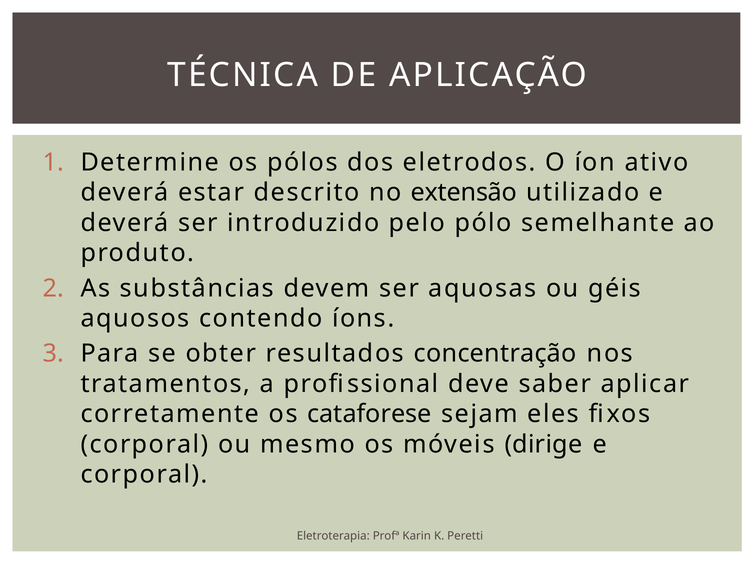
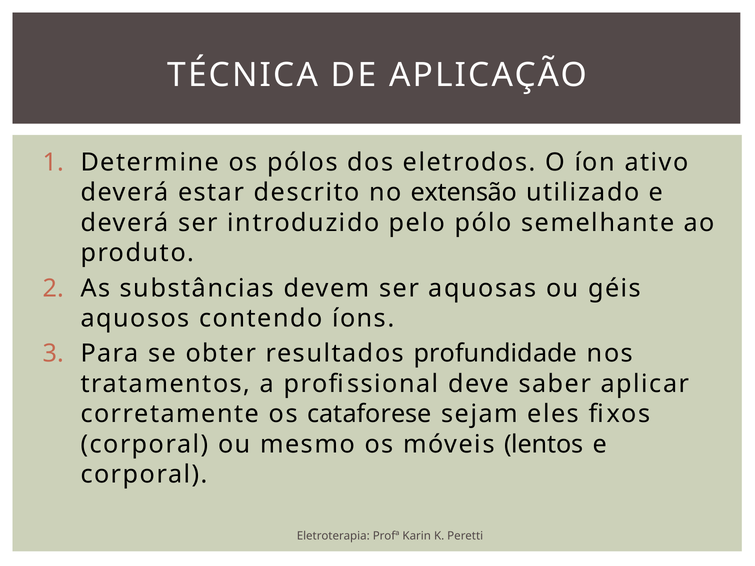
concentração: concentração -> profundidade (495, 354)
dirige: dirige -> lentos (544, 444)
